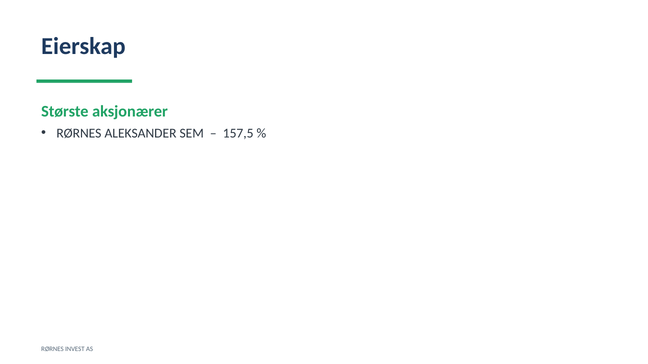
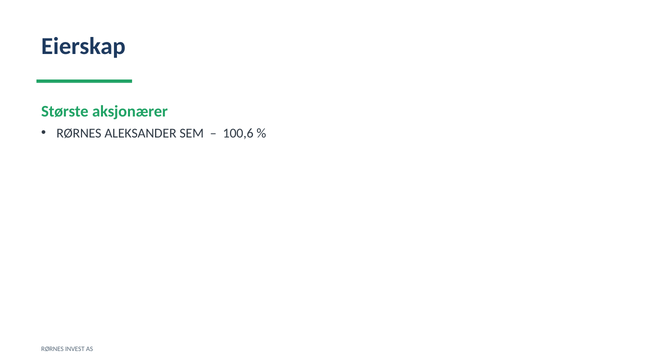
157,5: 157,5 -> 100,6 (238, 133)
